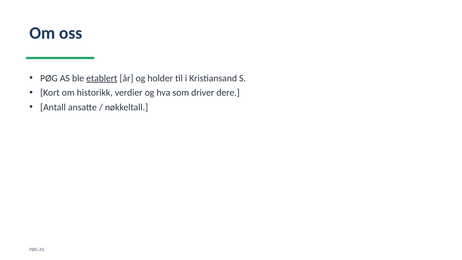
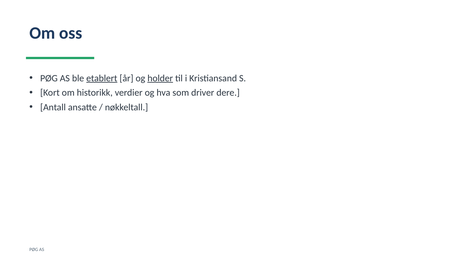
holder underline: none -> present (160, 78)
